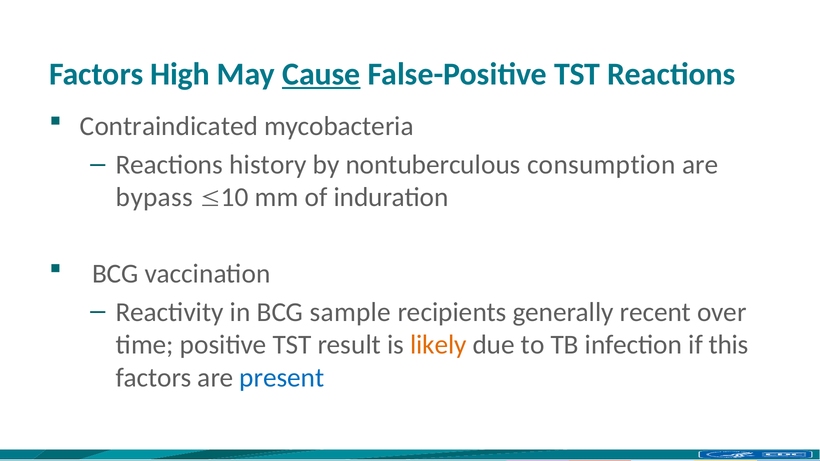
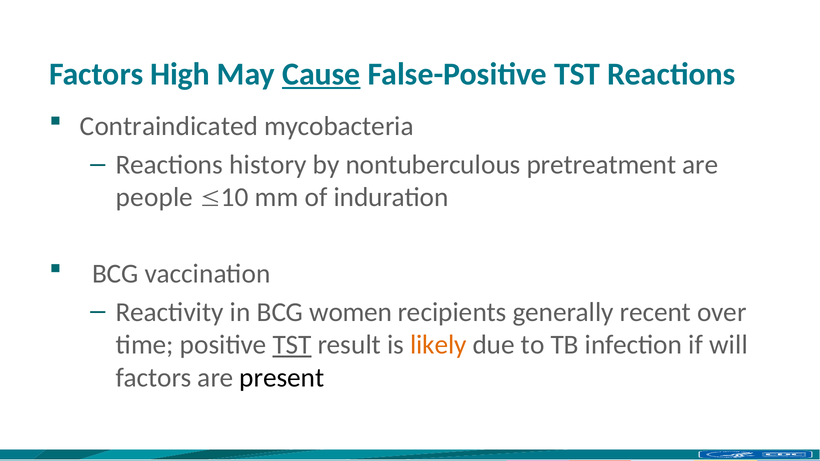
consumption: consumption -> pretreatment (602, 165)
bypass: bypass -> people (154, 197)
sample: sample -> women (351, 312)
TST underline: none -> present (292, 345)
this: this -> will (728, 345)
present colour: blue -> black (282, 378)
